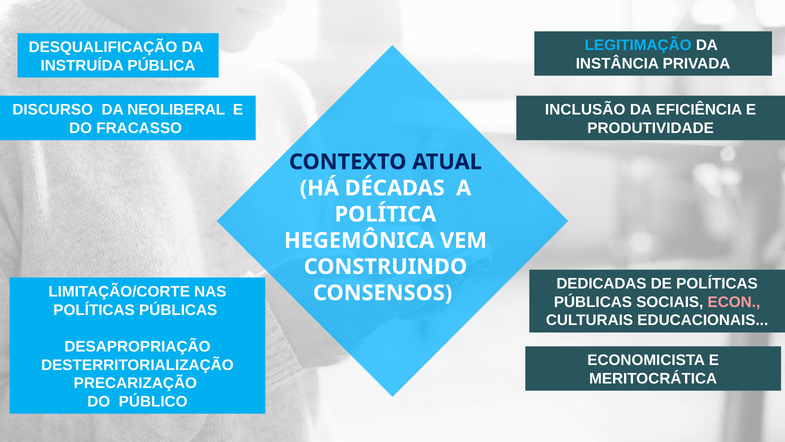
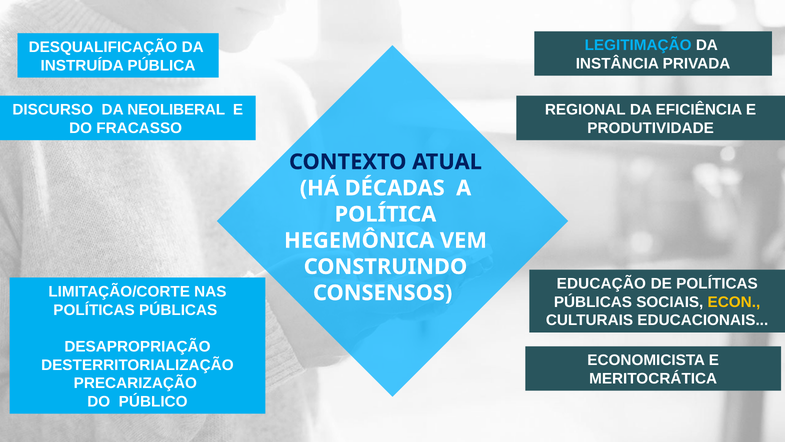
INCLUSÃO: INCLUSÃO -> REGIONAL (585, 110)
DEDICADAS: DEDICADAS -> EDUCAÇÃO (601, 283)
ECON colour: pink -> yellow (734, 302)
